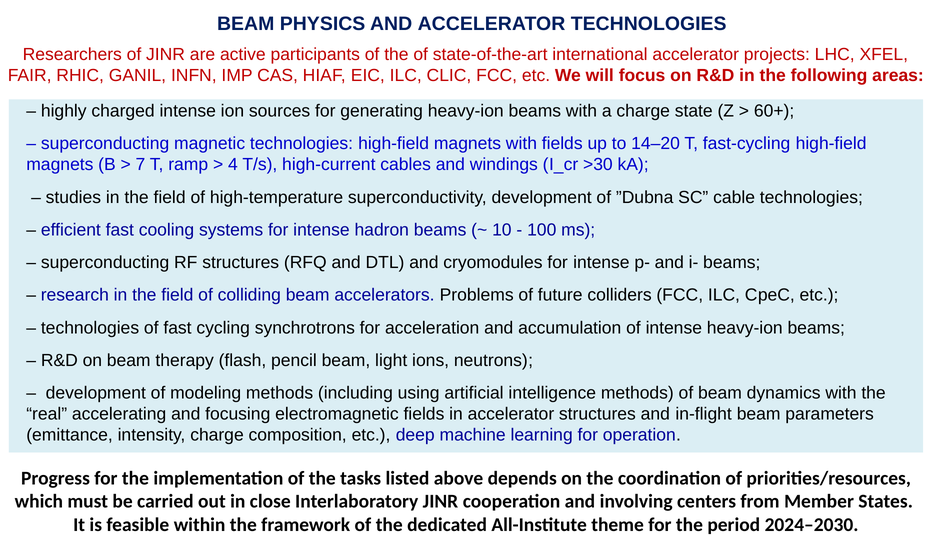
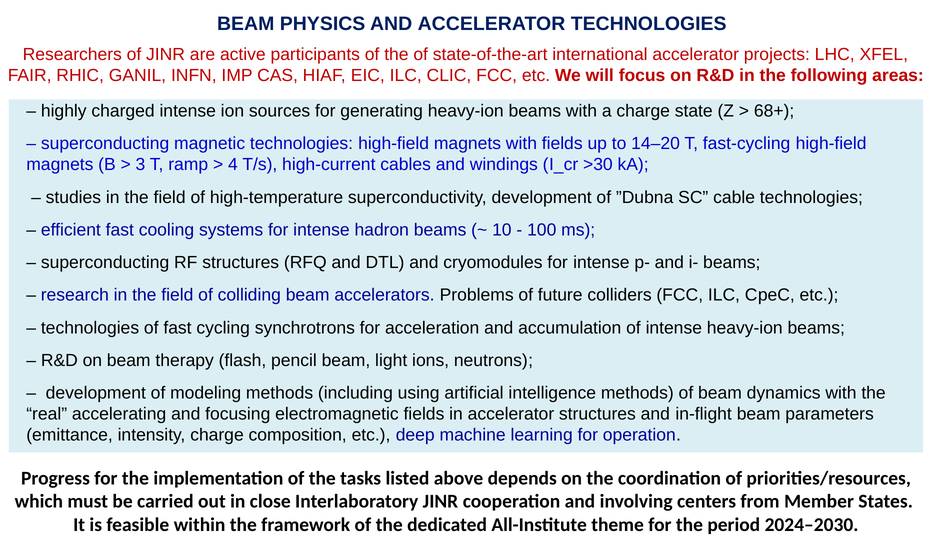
60+: 60+ -> 68+ (774, 111)
7: 7 -> 3 (140, 165)
